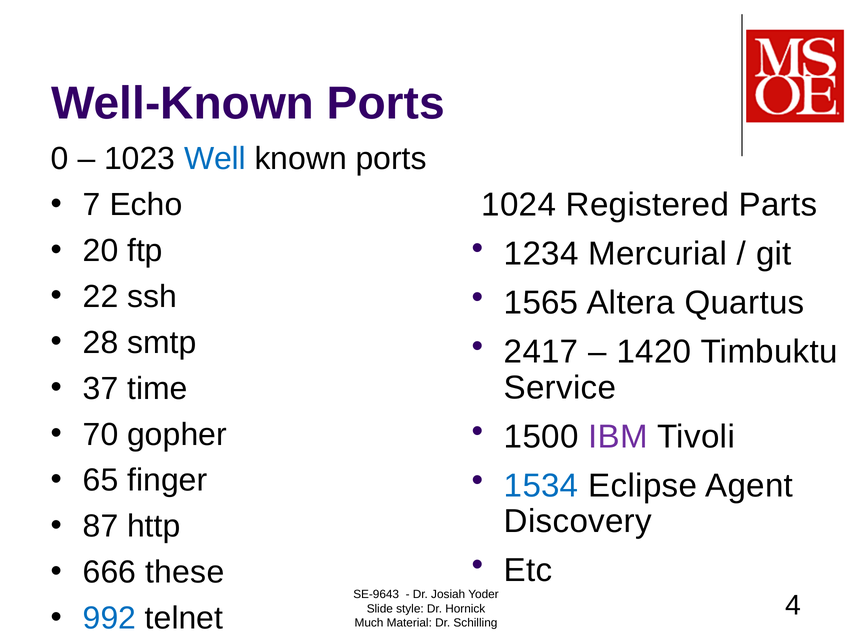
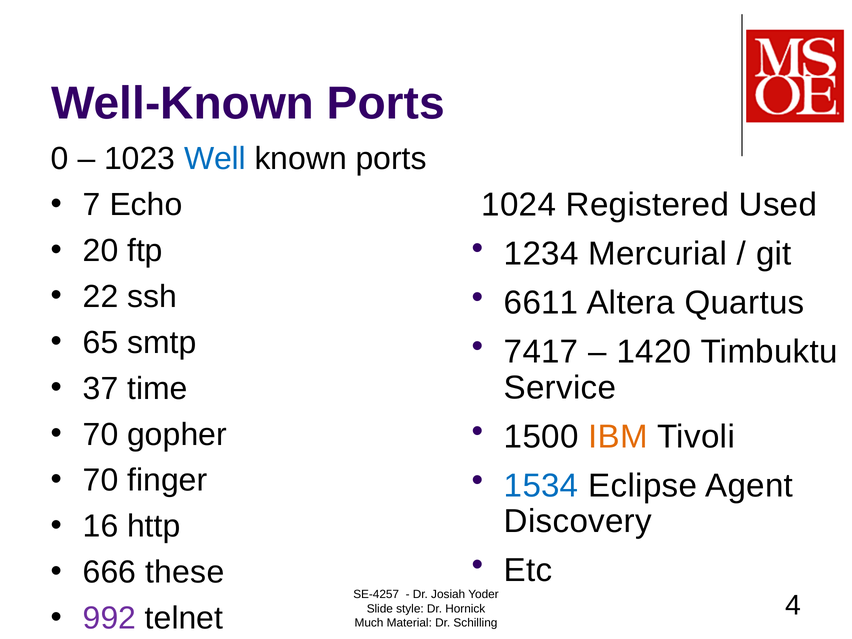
Parts: Parts -> Used (778, 205)
1565: 1565 -> 6611 (541, 303)
28: 28 -> 65 (101, 343)
2417: 2417 -> 7417 (541, 352)
IBM colour: purple -> orange (618, 437)
65: 65 -> 70 (101, 480)
87: 87 -> 16 (101, 526)
SE-9643: SE-9643 -> SE-4257 (376, 594)
992 colour: blue -> purple (110, 618)
